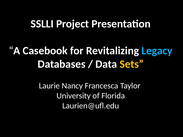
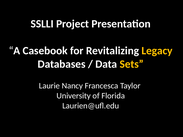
Legacy colour: light blue -> yellow (157, 51)
